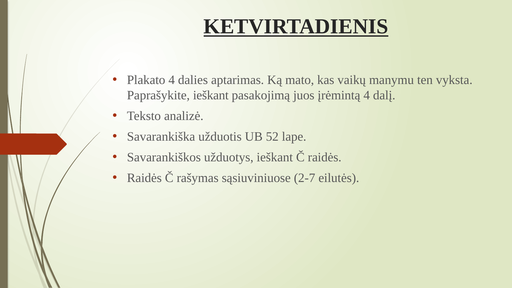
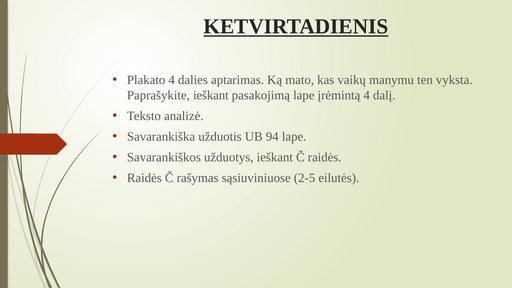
pasakojimą juos: juos -> lape (304, 95)
52: 52 -> 94 (272, 137)
2-7: 2-7 -> 2-5 (305, 178)
